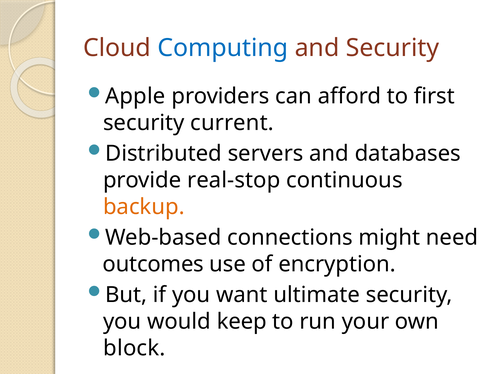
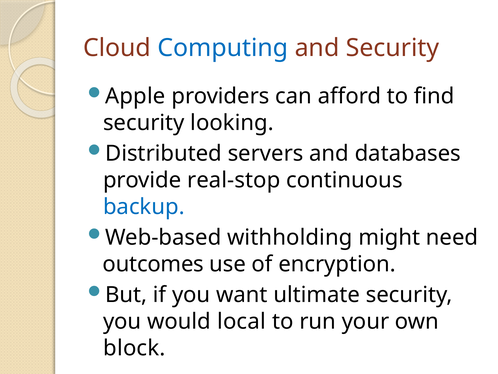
first: first -> find (434, 96)
current: current -> looking (232, 123)
backup colour: orange -> blue (144, 207)
connections: connections -> withholding (290, 237)
keep: keep -> local (241, 321)
